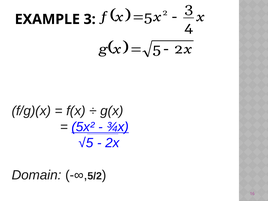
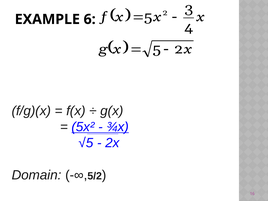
EXAMPLE 3: 3 -> 6 (90, 19)
